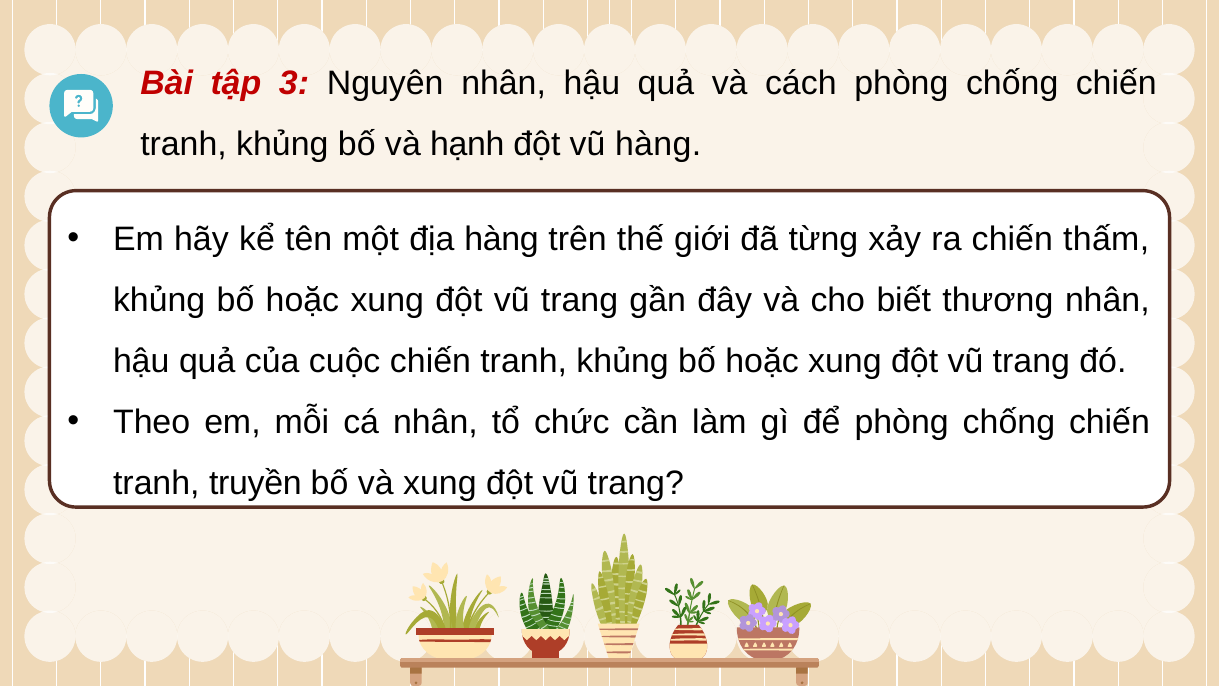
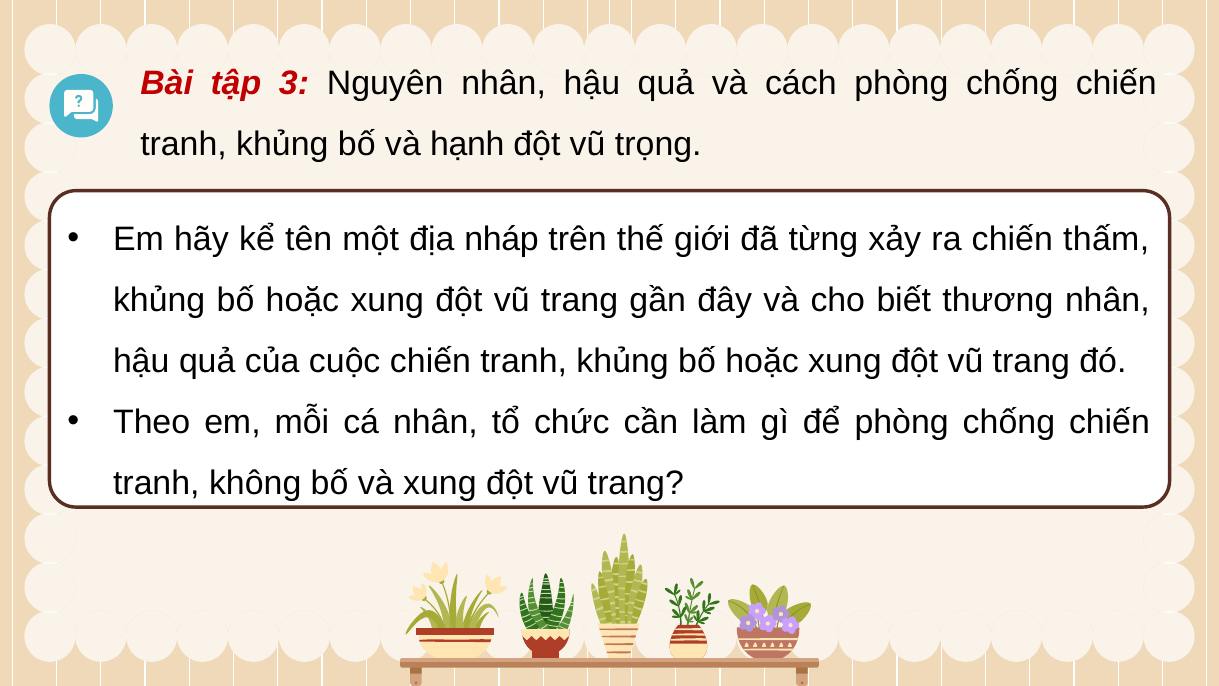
vũ hàng: hàng -> trọng (658, 144)
địa hàng: hàng -> nháp (502, 240)
truyền: truyền -> không (255, 483)
